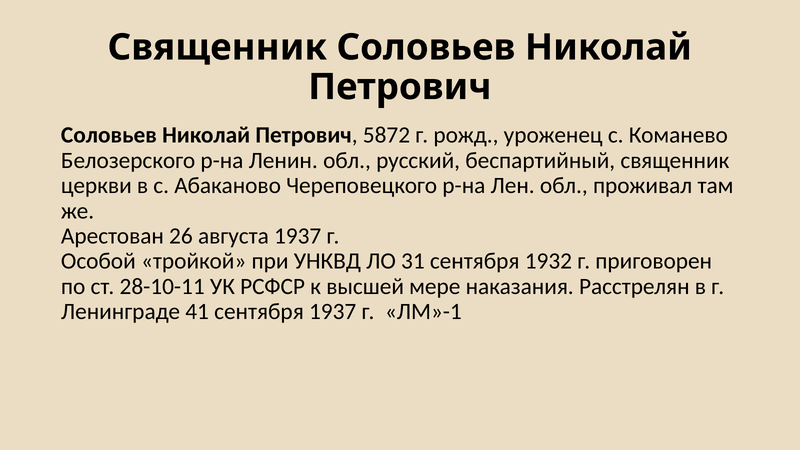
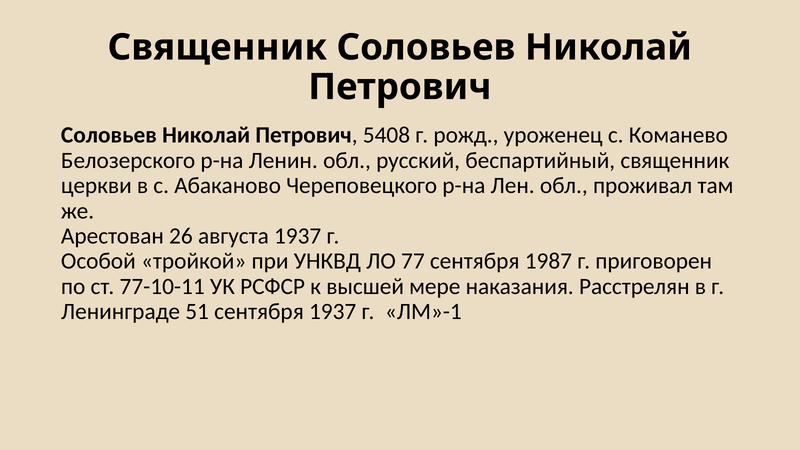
5872: 5872 -> 5408 (386, 135)
31: 31 -> 77 (413, 261)
1932: 1932 -> 1987 (548, 261)
28-10-11: 28-10-11 -> 77-10-11 (162, 286)
41: 41 -> 51 (197, 312)
